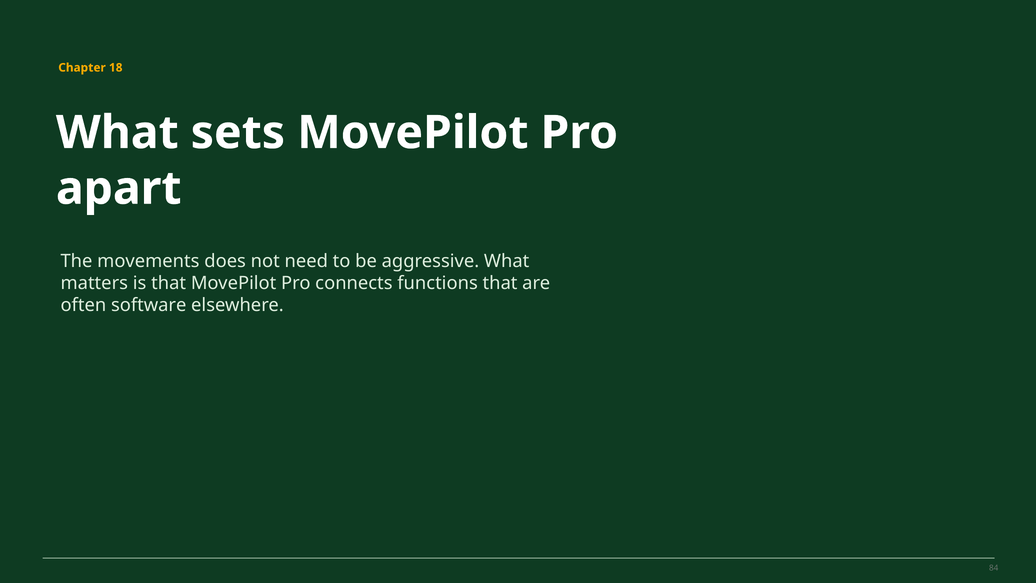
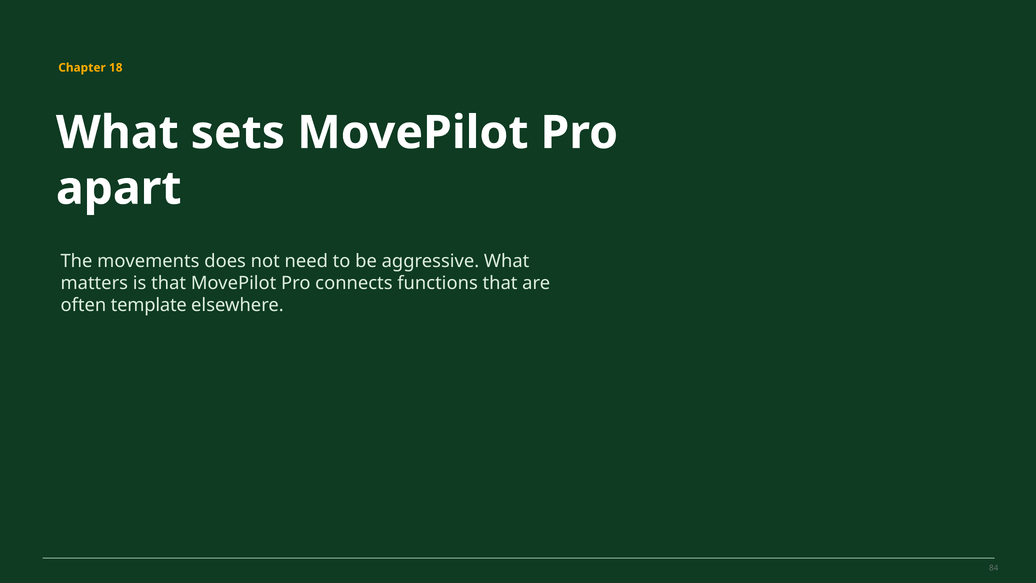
software: software -> template (149, 305)
